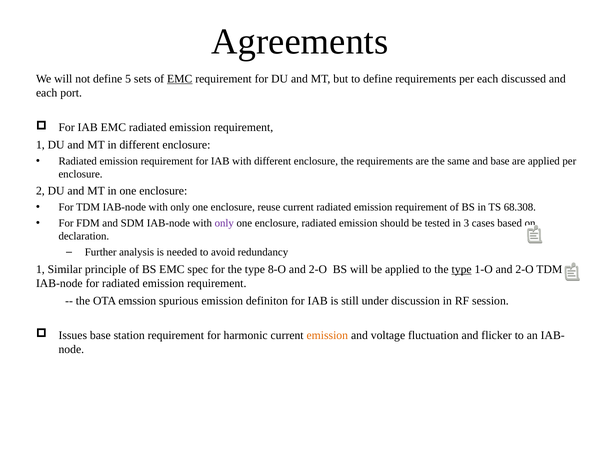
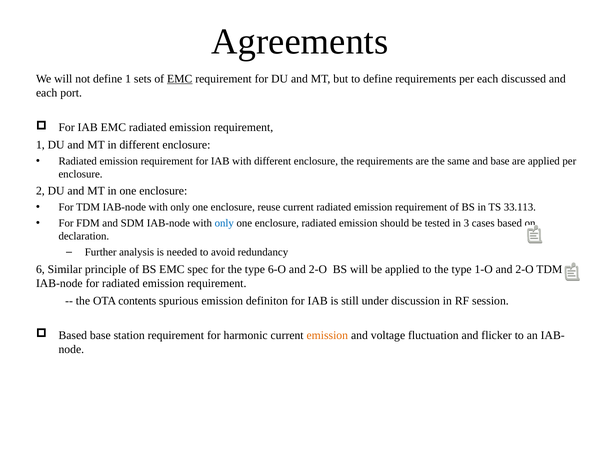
define 5: 5 -> 1 (128, 79)
68.308: 68.308 -> 33.113 (520, 207)
only colour: purple -> blue (224, 223)
1: 1 -> 6 (40, 269)
8-O: 8-O -> 6-O (277, 269)
type underline: present -> none (462, 269)
emssion: emssion -> contents (137, 301)
Issues: Issues -> Based (73, 335)
